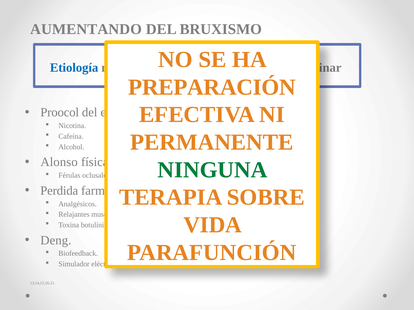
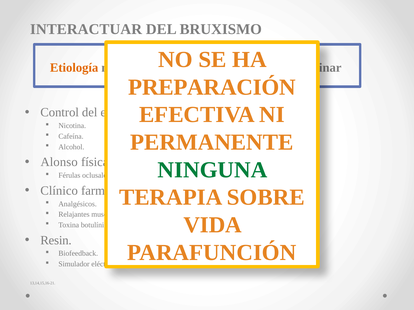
AUMENTANDO: AUMENTANDO -> INTERACTUAR (86, 29)
Etiología colour: blue -> orange (74, 68)
Proocol: Proocol -> Control (60, 113)
Perdida: Perdida -> Clínico (59, 191)
Deng: Deng -> Resin (56, 241)
